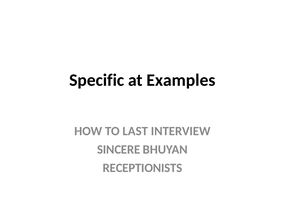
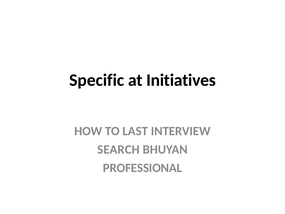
Examples: Examples -> Initiatives (181, 80)
SINCERE: SINCERE -> SEARCH (119, 149)
RECEPTIONISTS: RECEPTIONISTS -> PROFESSIONAL (142, 168)
